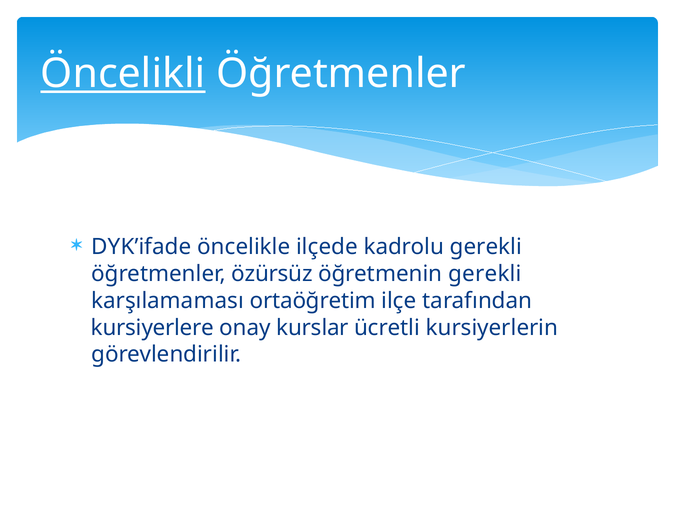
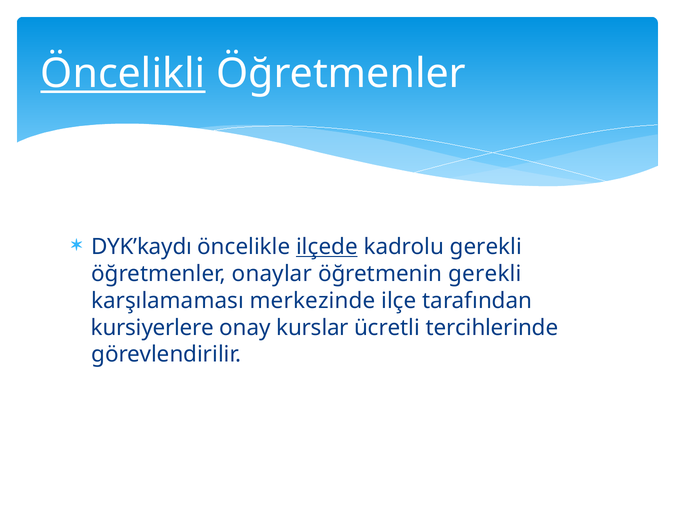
DYK’ifade: DYK’ifade -> DYK’kaydı (142, 247)
ilçede underline: none -> present (327, 247)
özürsüz: özürsüz -> onaylar (272, 274)
ortaöğretim: ortaöğretim -> merkezinde (313, 301)
kursiyerlerin: kursiyerlerin -> tercihlerinde (492, 328)
